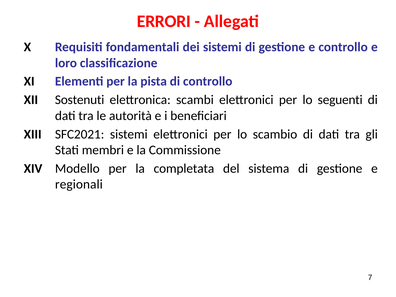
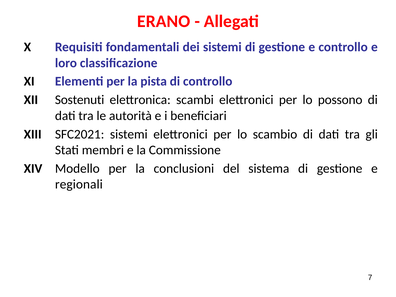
ERRORI: ERRORI -> ERANO (164, 21)
seguenti: seguenti -> possono (340, 100)
completata: completata -> conclusioni (184, 168)
